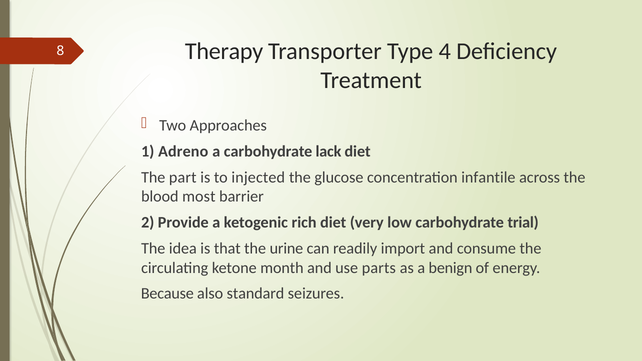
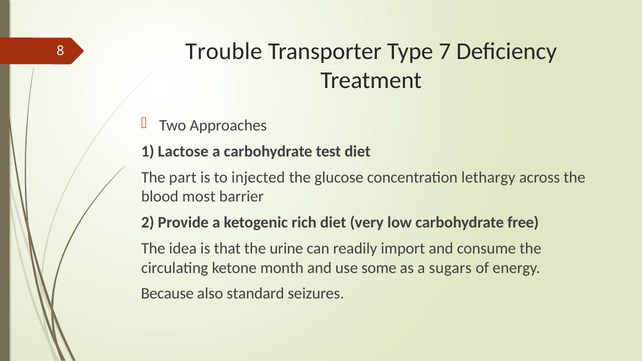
Therapy: Therapy -> Trouble (224, 51)
4: 4 -> 7 (445, 51)
Adreno: Adreno -> Lactose (183, 151)
lack: lack -> test (328, 151)
infantile: infantile -> lethargy (488, 177)
trial: trial -> free (523, 223)
parts: parts -> some (379, 268)
benign: benign -> sugars (450, 268)
